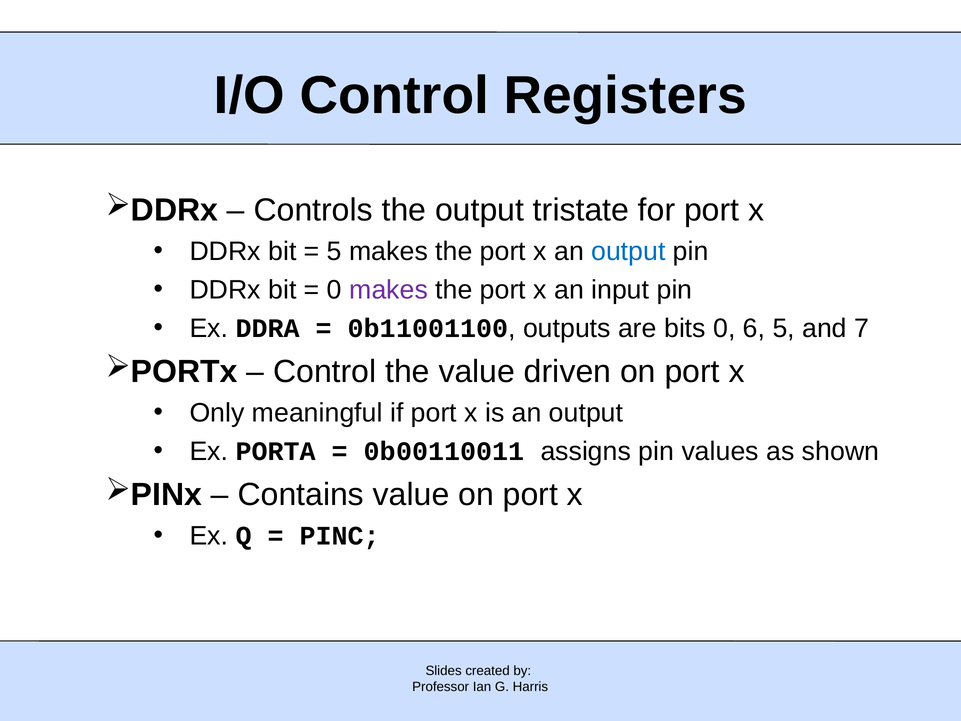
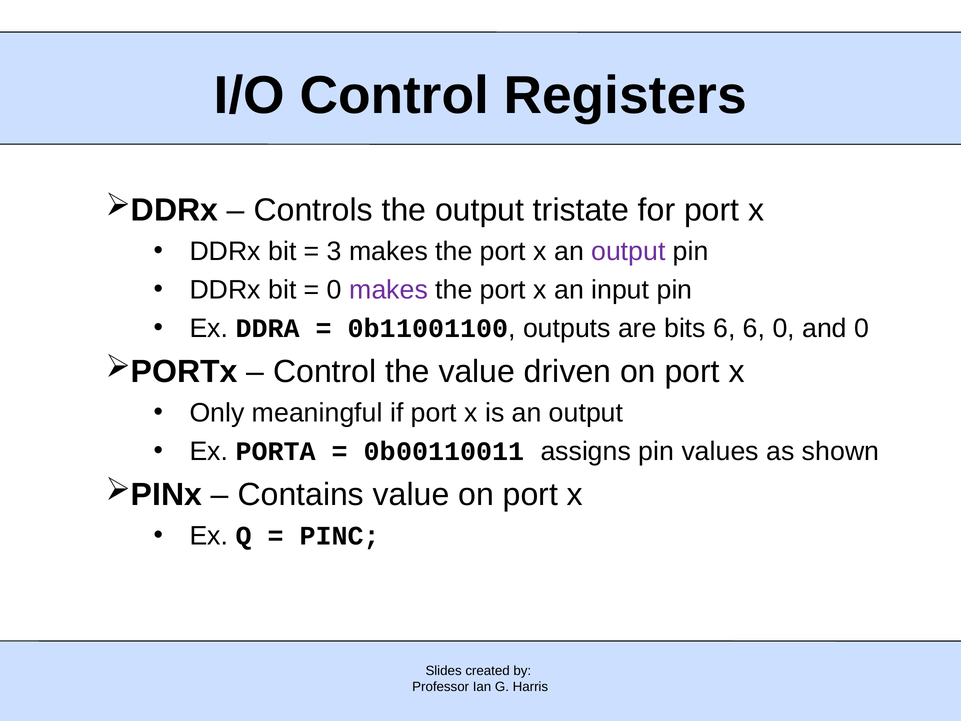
5: 5 -> 3 (334, 251)
output colour: blue -> purple (628, 251)
bits 0: 0 -> 6 (724, 328)
6 5: 5 -> 0 (784, 328)
and 7: 7 -> 0 (862, 328)
